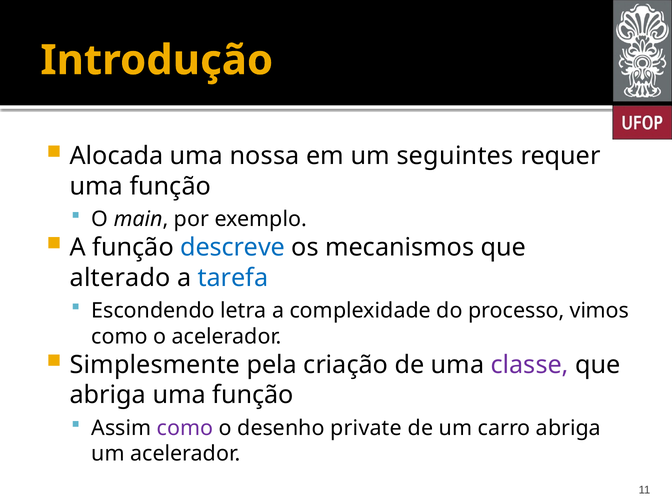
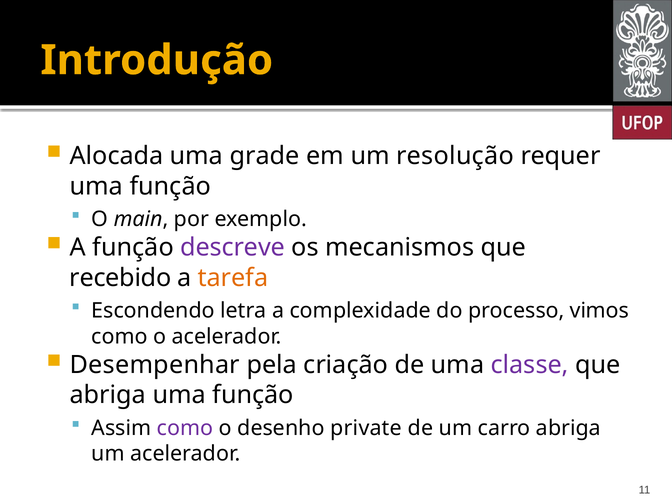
nossa: nossa -> grade (265, 156)
seguintes: seguintes -> resolução (455, 156)
descreve colour: blue -> purple (233, 248)
alterado: alterado -> recebido (120, 278)
tarefa colour: blue -> orange (233, 278)
Simplesmente: Simplesmente -> Desempenhar (155, 365)
